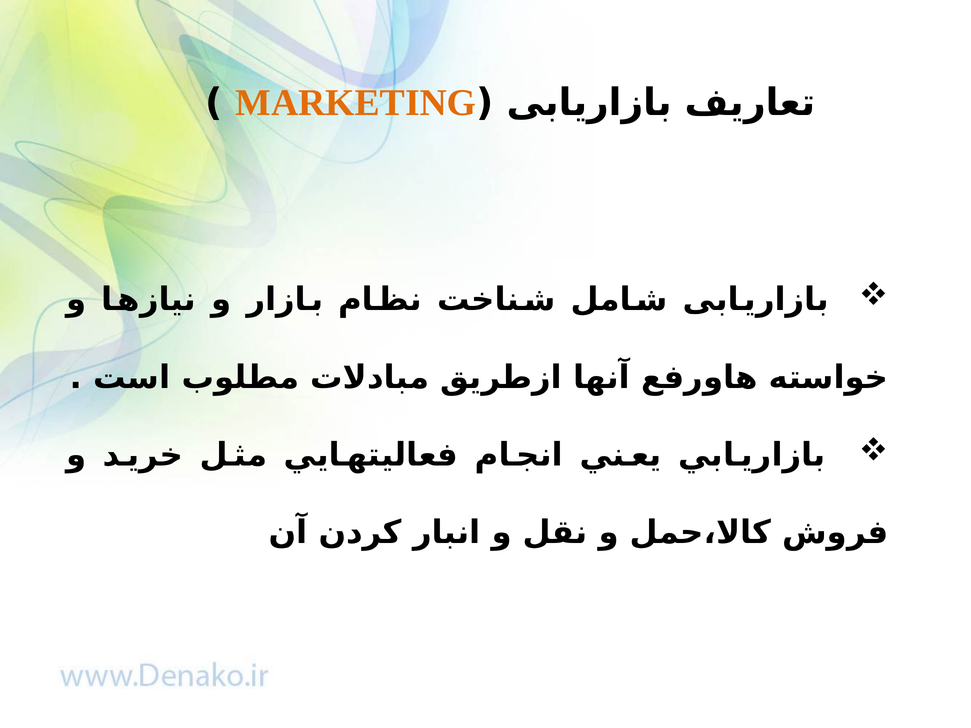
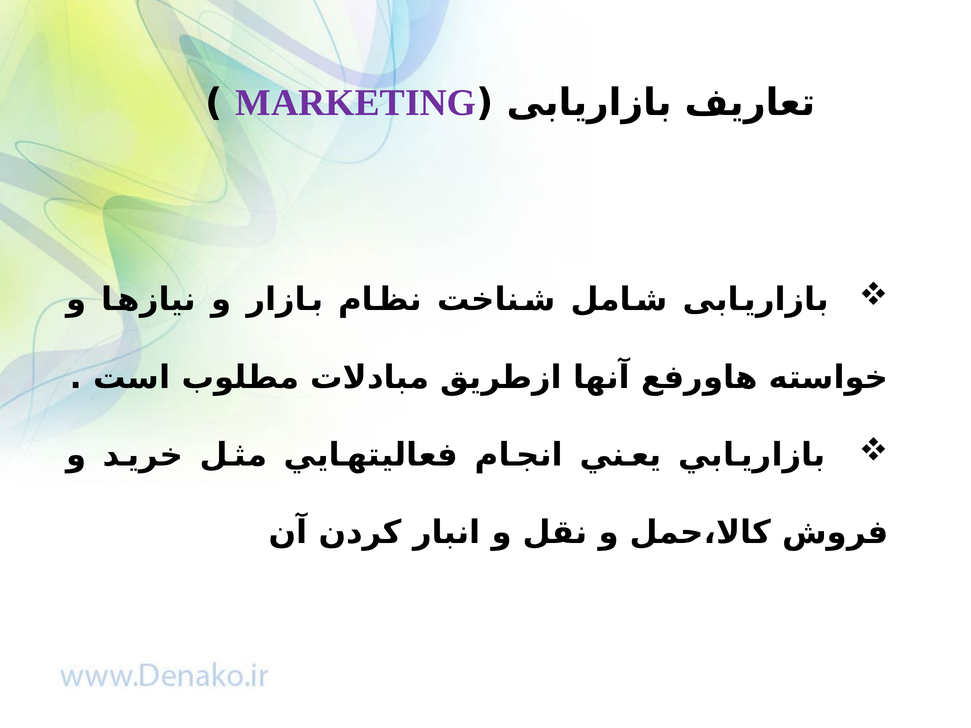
MARKETING colour: orange -> purple (356, 103)
